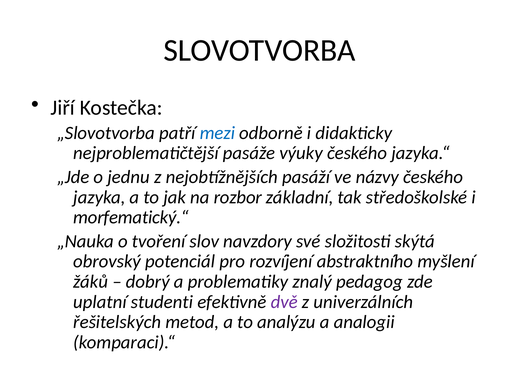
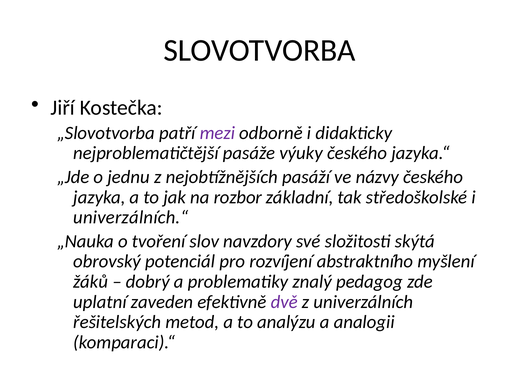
mezi colour: blue -> purple (217, 133)
morfematický.“: morfematický.“ -> univerzálních.“ (131, 218)
studenti: studenti -> zaveden (162, 302)
